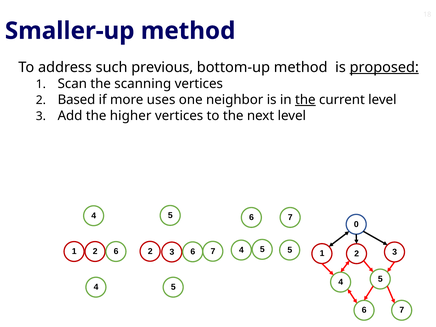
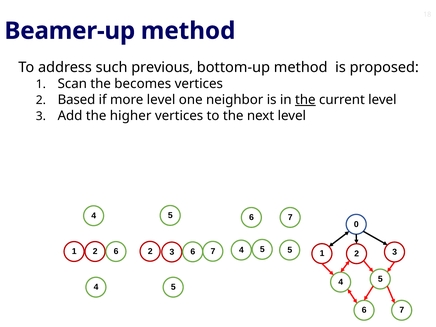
Smaller-up: Smaller-up -> Beamer-up (70, 31)
proposed underline: present -> none (384, 67)
scanning: scanning -> becomes (143, 84)
more uses: uses -> level (161, 100)
